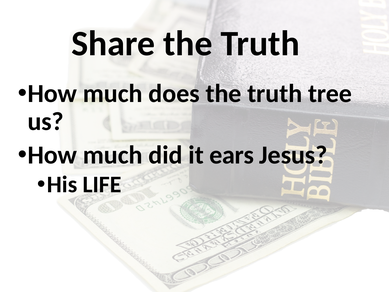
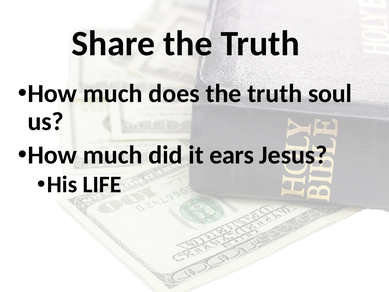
tree: tree -> soul (330, 93)
